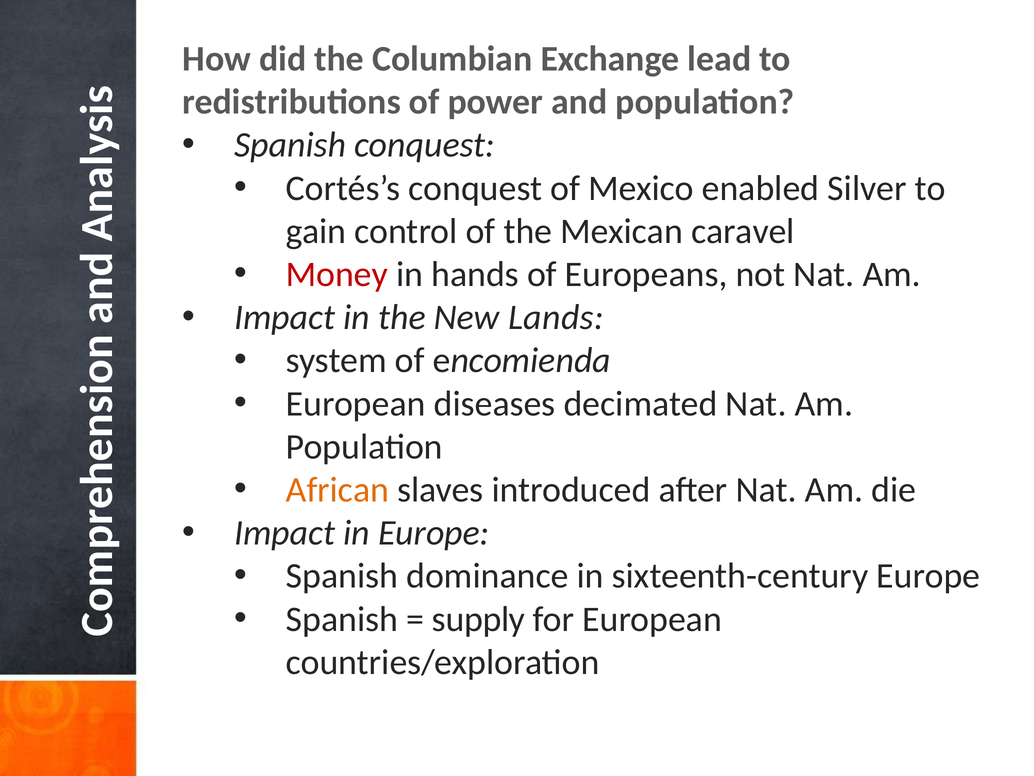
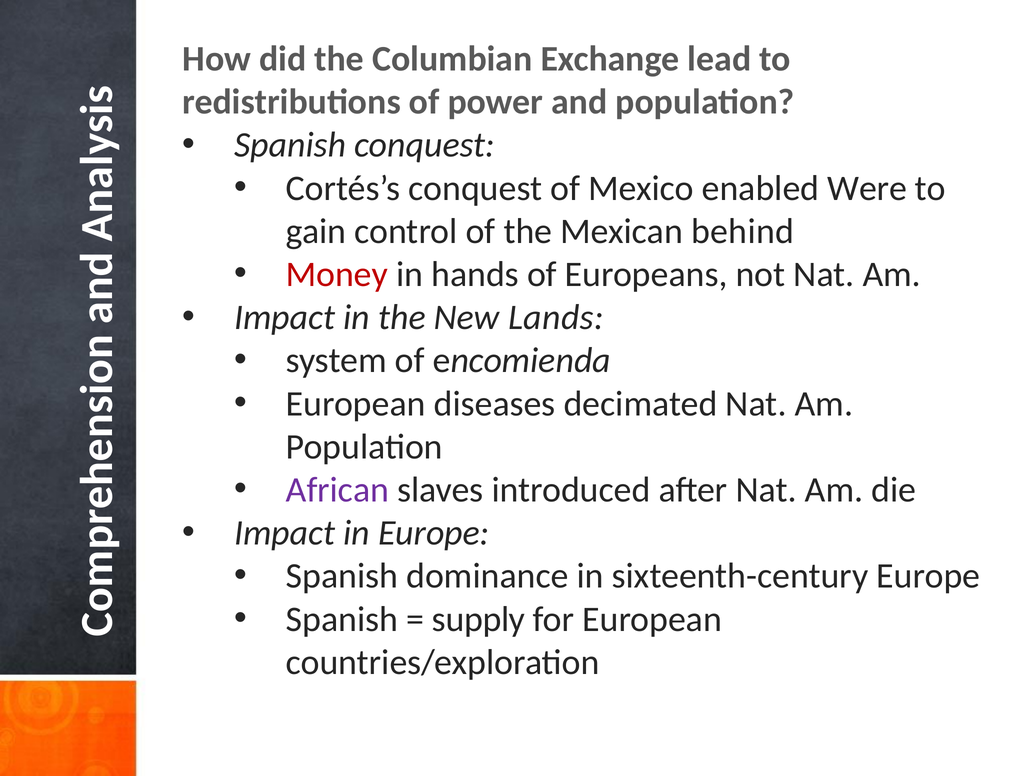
Silver: Silver -> Were (867, 188)
caravel: caravel -> behind (743, 231)
African colour: orange -> purple (337, 490)
